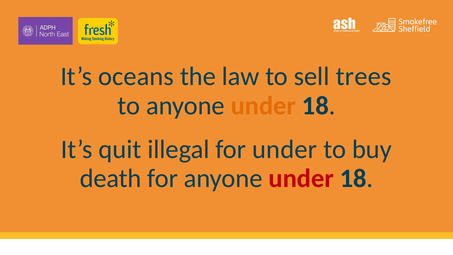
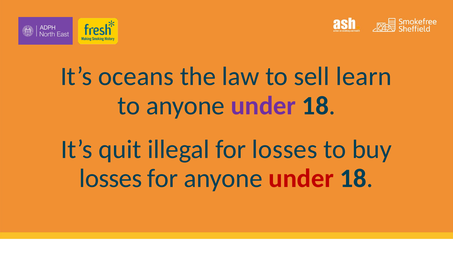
trees: trees -> learn (364, 77)
under colour: orange -> purple (263, 106)
for under: under -> losses (285, 149)
death: death -> losses (111, 178)
